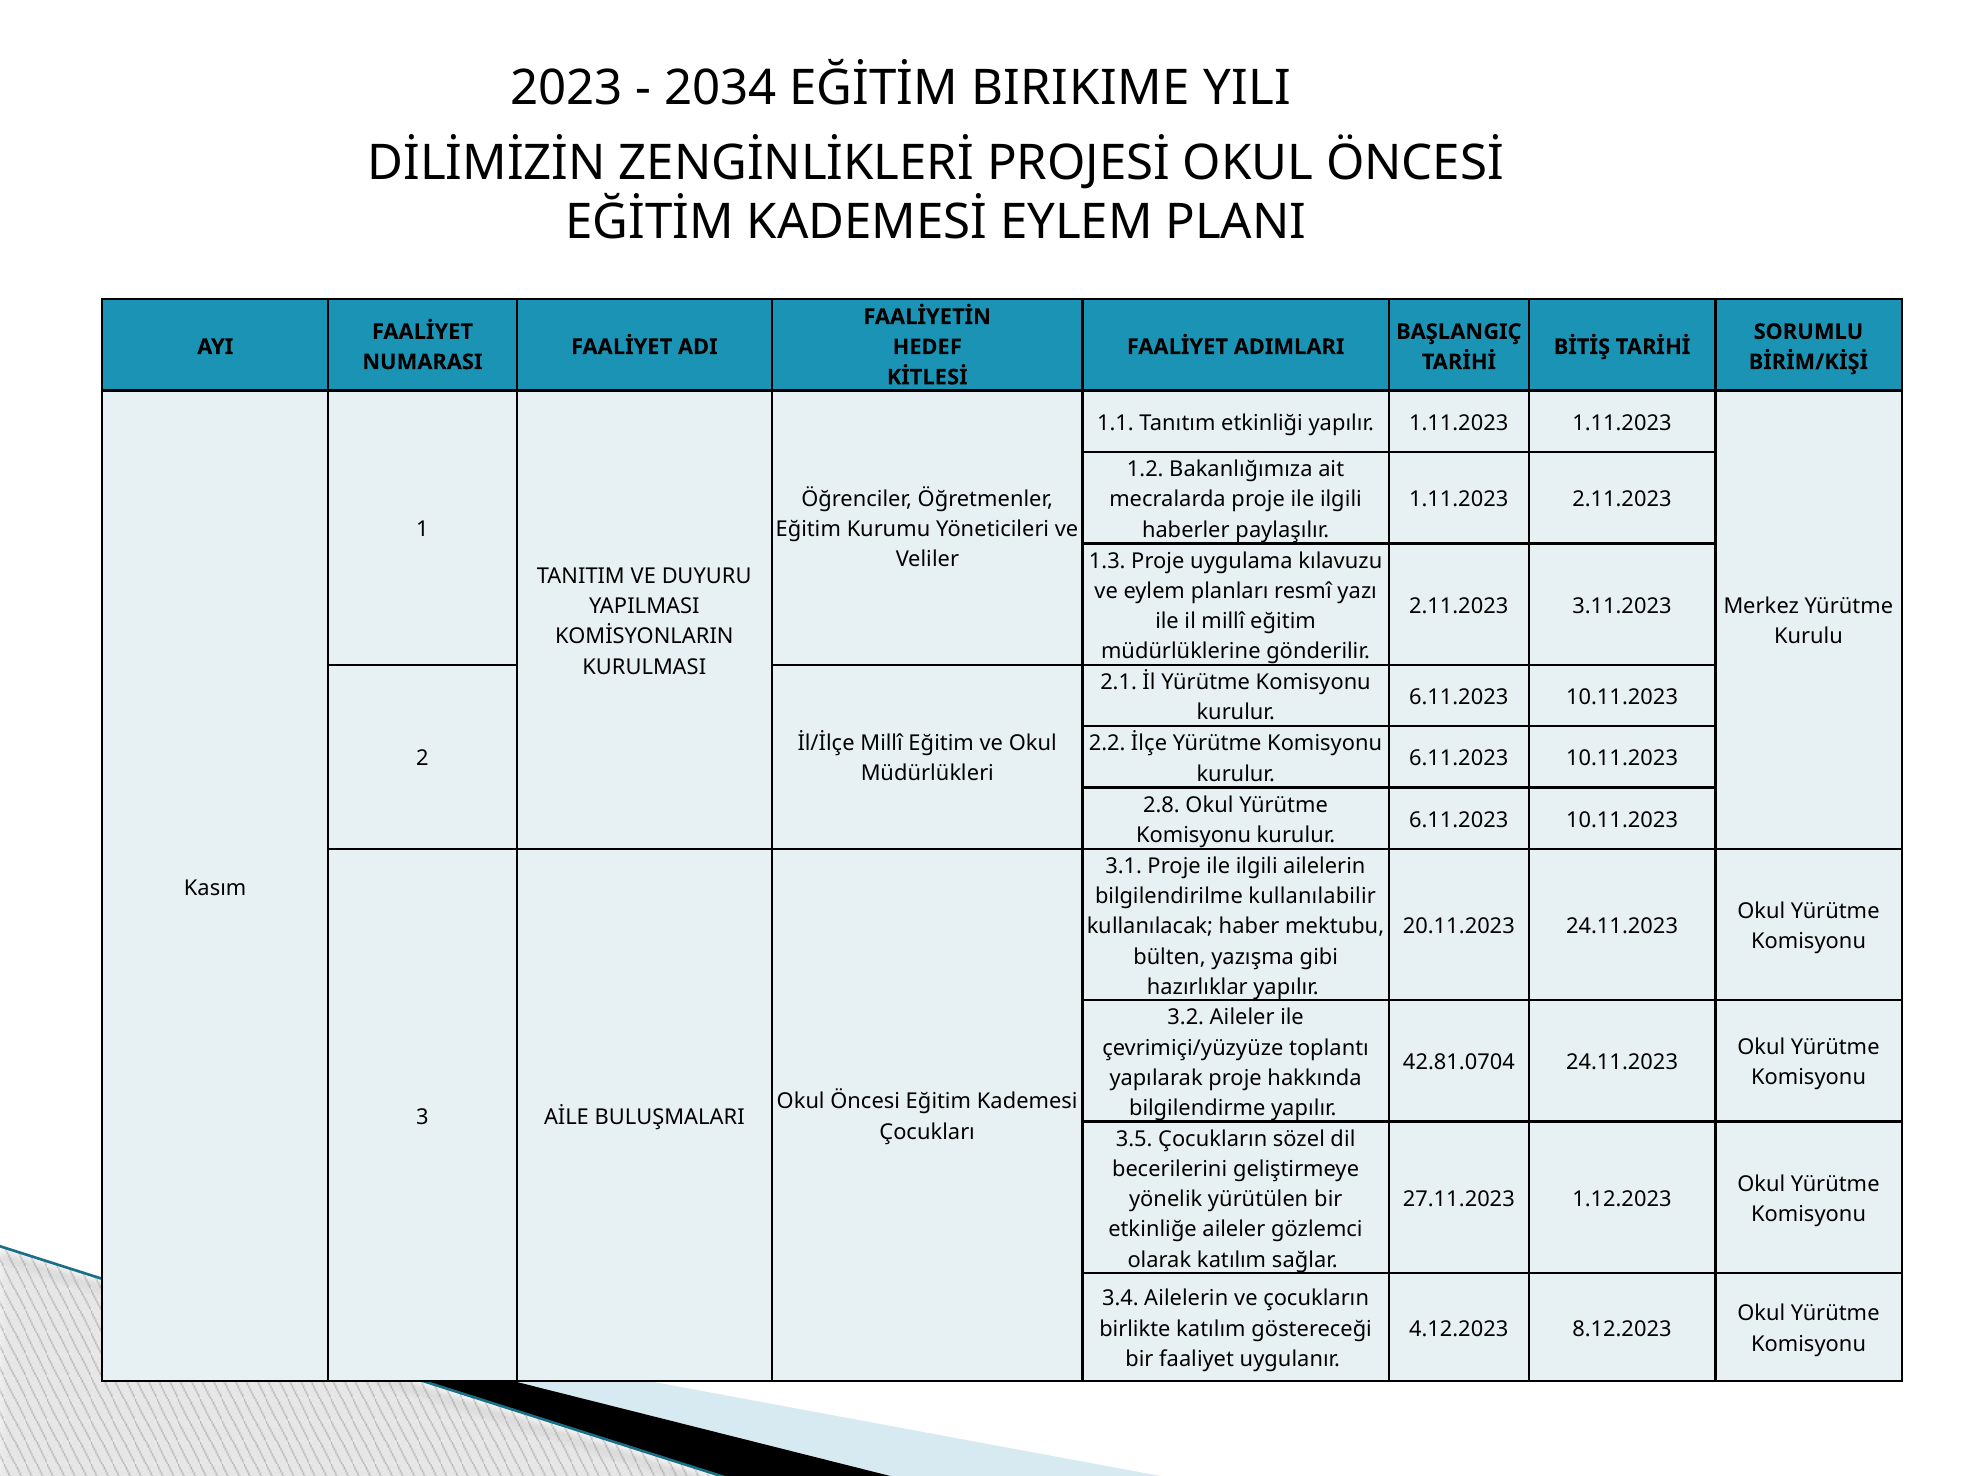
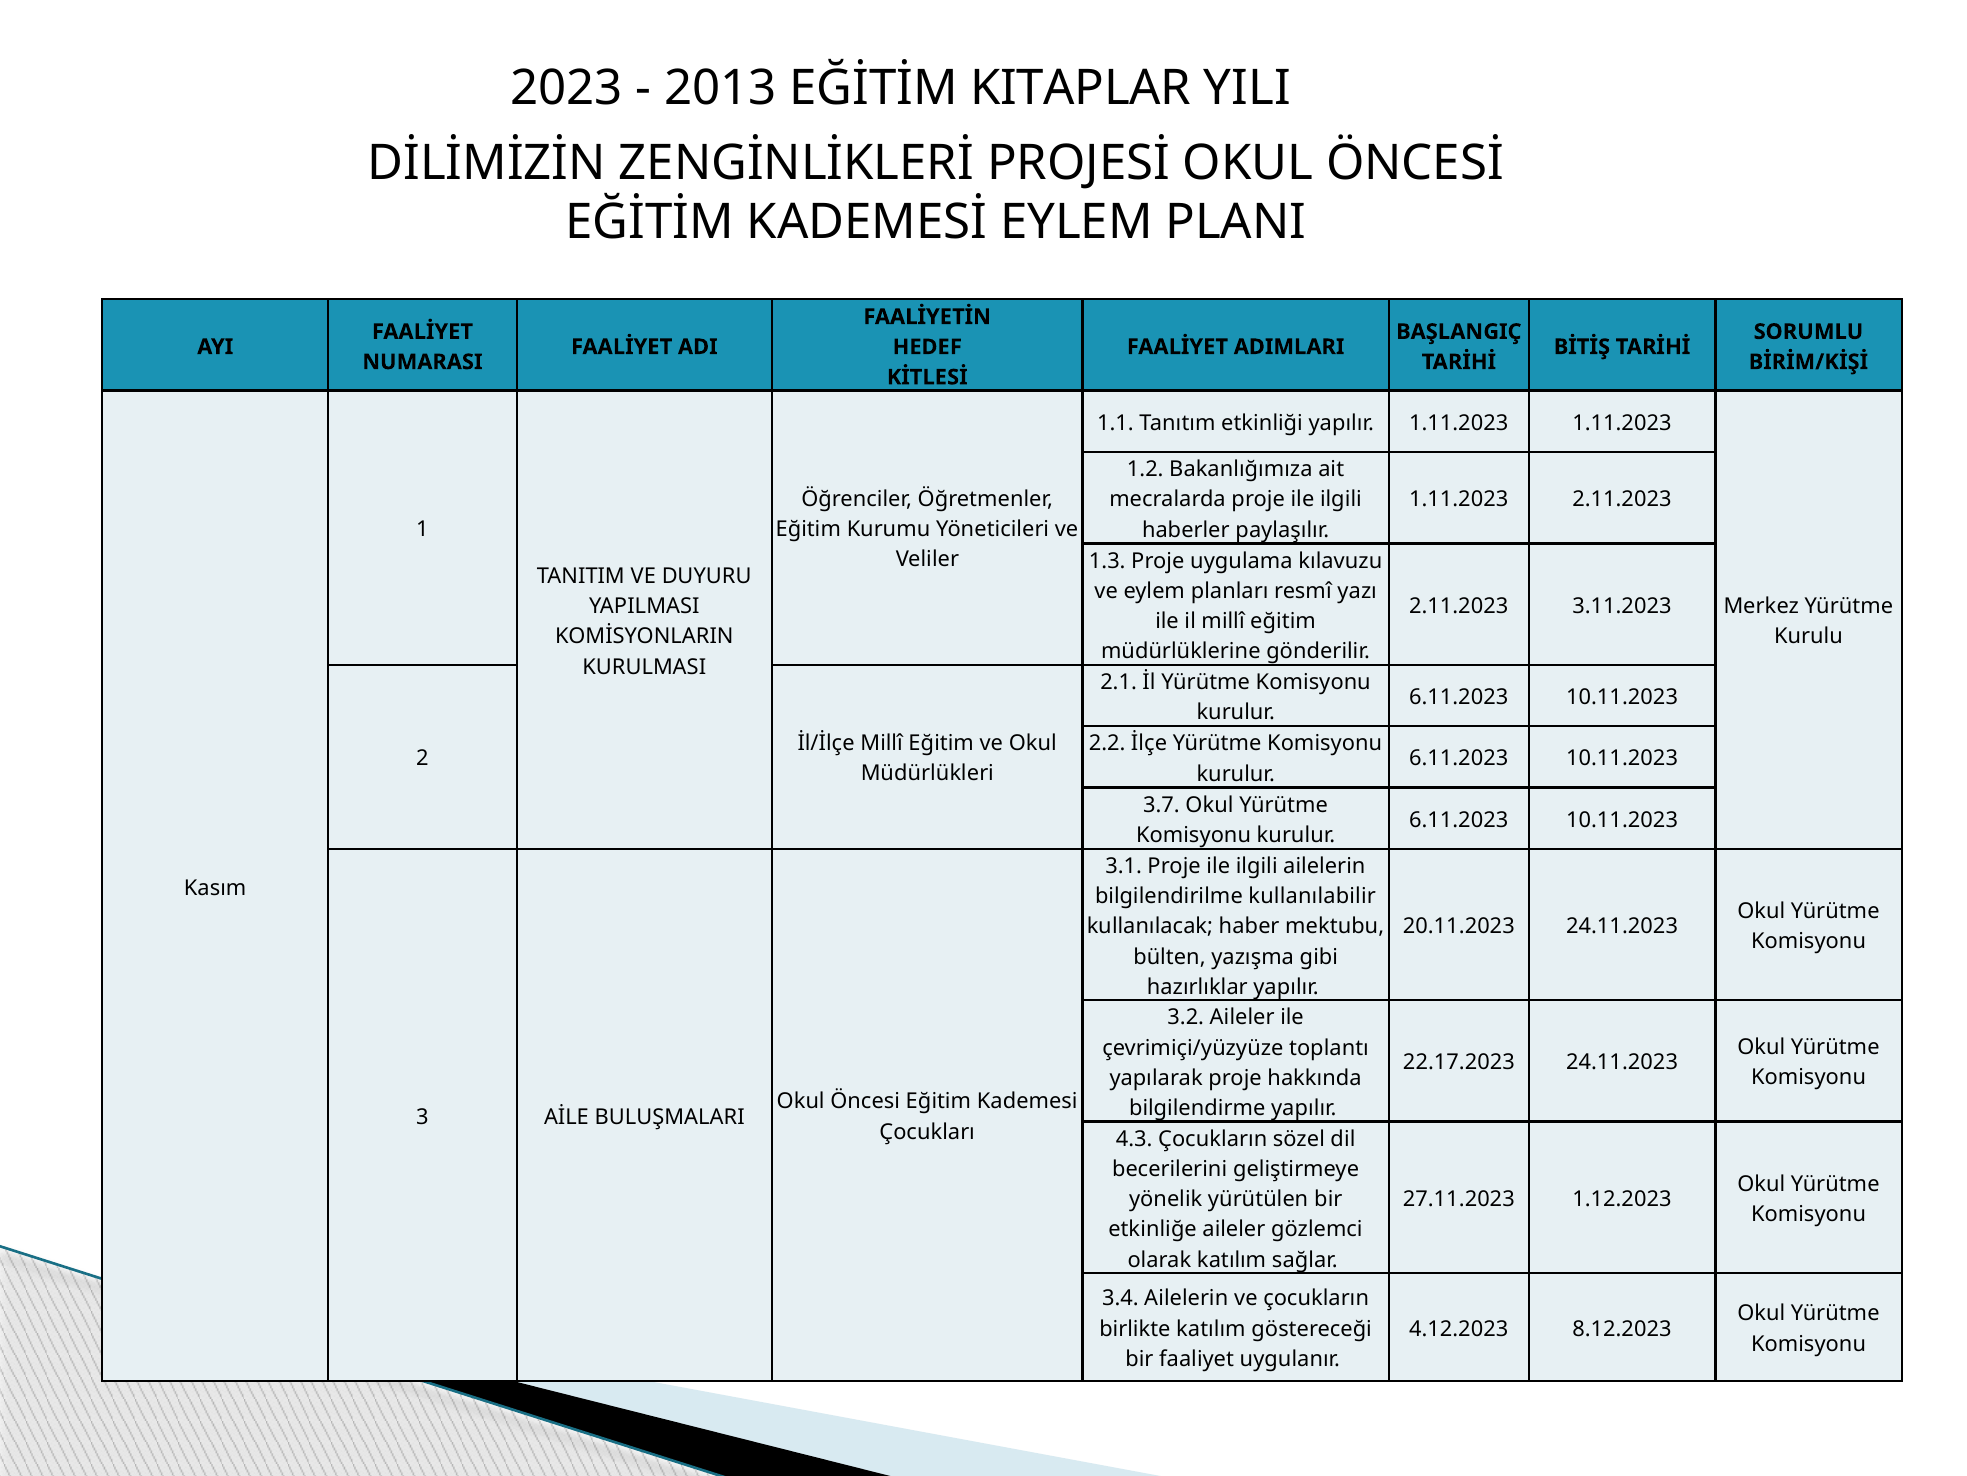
2034: 2034 -> 2013 (720, 88)
BIRIKIME: BIRIKIME -> KITAPLAR (1081, 88)
2.8: 2.8 -> 3.7 (1161, 805)
42.81.0704: 42.81.0704 -> 22.17.2023 (1459, 1062)
3.5: 3.5 -> 4.3 (1134, 1138)
